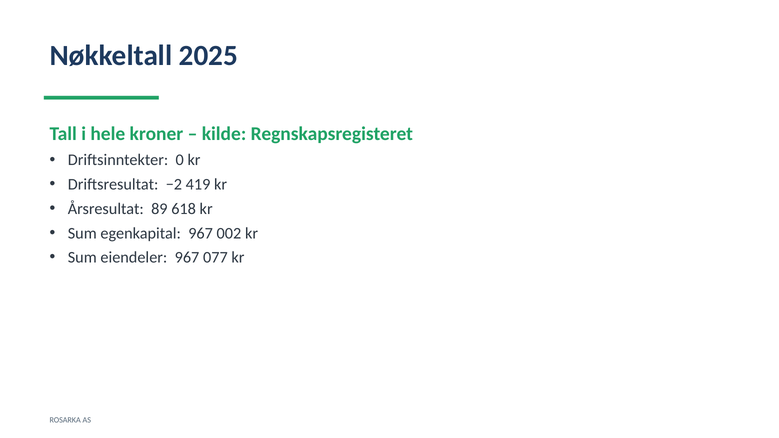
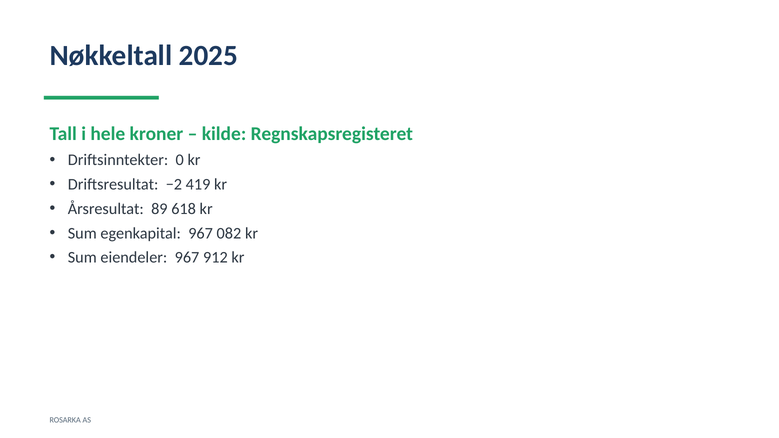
002: 002 -> 082 (229, 233)
077: 077 -> 912 (215, 258)
